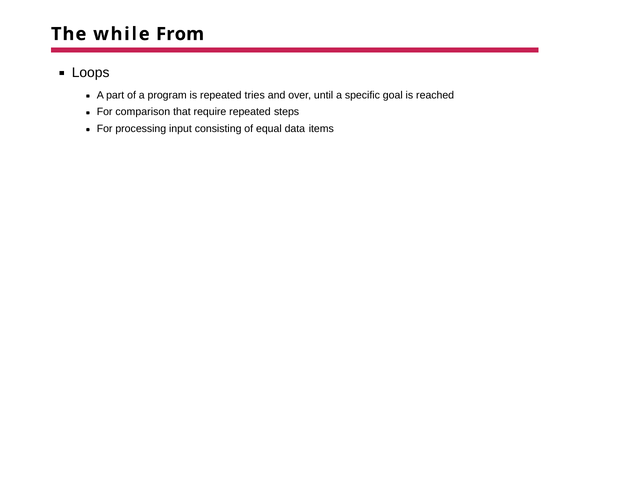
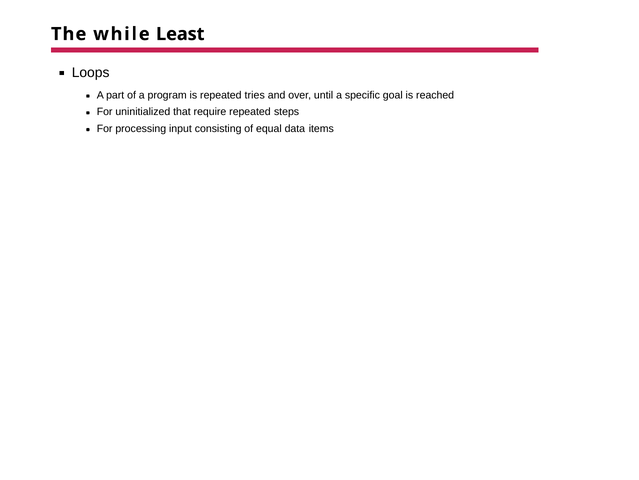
From: From -> Least (180, 34)
comparison: comparison -> uninitialized (143, 112)
